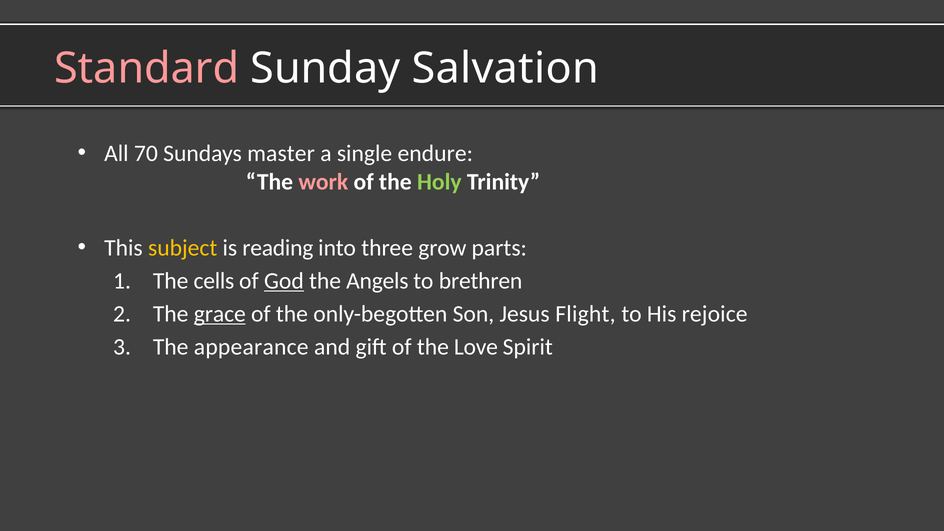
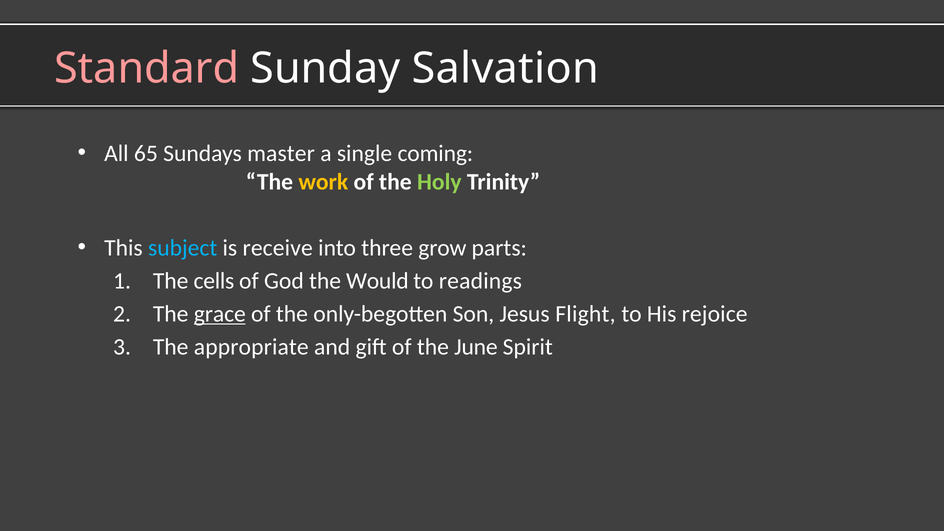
70: 70 -> 65 (146, 153)
endure: endure -> coming (435, 153)
work colour: pink -> yellow (323, 182)
subject colour: yellow -> light blue (183, 248)
reading: reading -> receive (278, 248)
God underline: present -> none (284, 281)
Angels: Angels -> Would (377, 281)
brethren: brethren -> readings (480, 281)
appearance: appearance -> appropriate (251, 347)
Love: Love -> June (476, 347)
